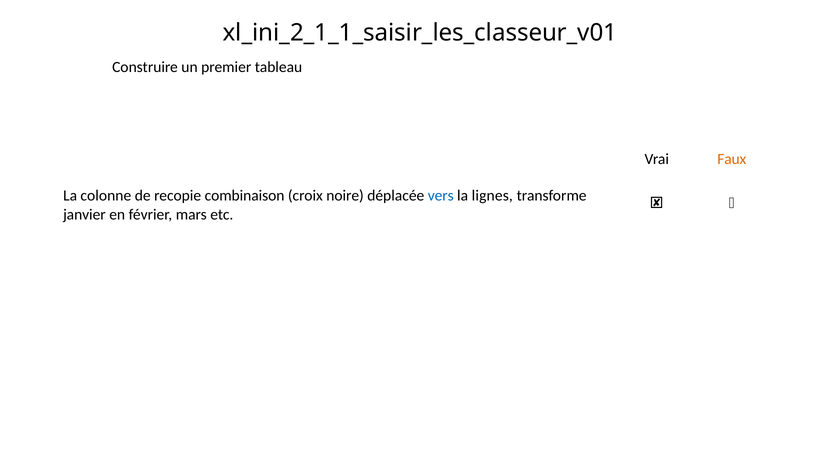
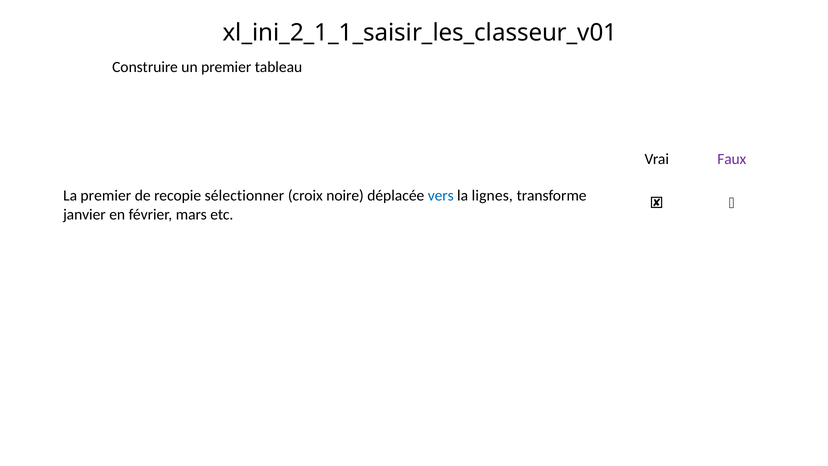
Faux colour: orange -> purple (732, 159)
La colonne: colonne -> premier (106, 195)
combinaison: combinaison -> sélectionner (244, 195)
